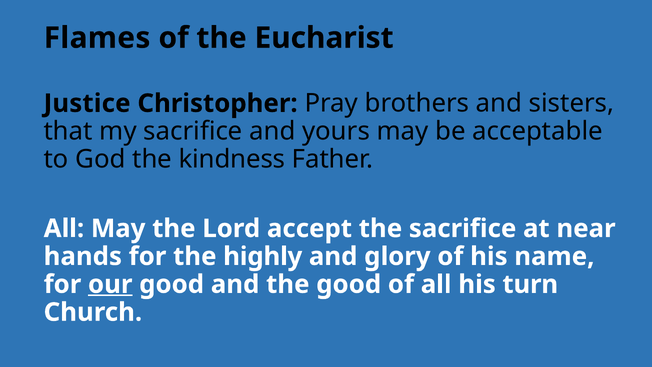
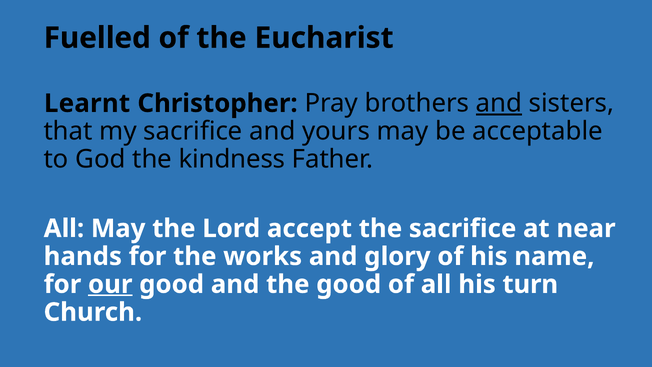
Flames: Flames -> Fuelled (97, 38)
Justice: Justice -> Learnt (87, 103)
and underline: none -> present (499, 103)
highly: highly -> works (263, 256)
